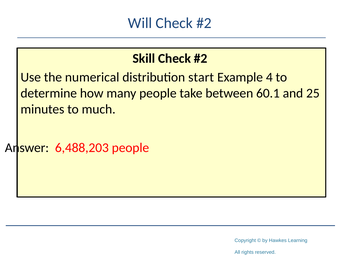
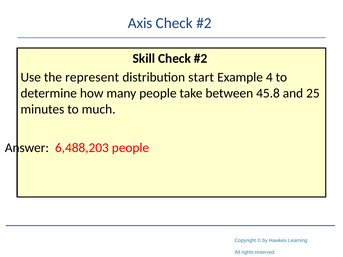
Will: Will -> Axis (140, 23)
numerical: numerical -> represent (92, 77)
60.1: 60.1 -> 45.8 (268, 93)
